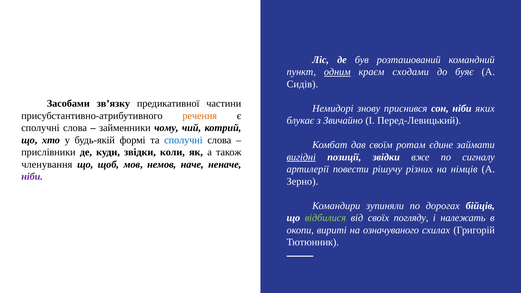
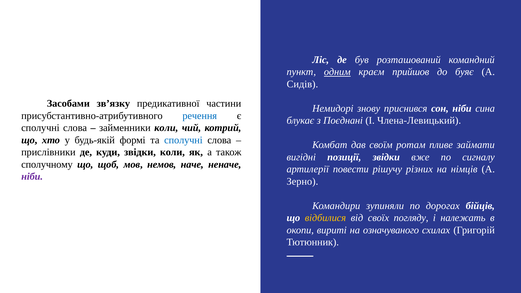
сходами: сходами -> прийшов (411, 72)
яких: яких -> сина (485, 108)
речення colour: orange -> blue (200, 116)
Звичайно: Звичайно -> Поєднані (343, 121)
Перед-Левицький: Перед-Левицький -> Члена-Левицький (419, 121)
займенники чому: чому -> коли (166, 128)
єдине: єдине -> пливе (441, 145)
вигідні underline: present -> none (301, 157)
членування: членування -> сполучному (47, 164)
відбилися colour: light green -> yellow (325, 218)
